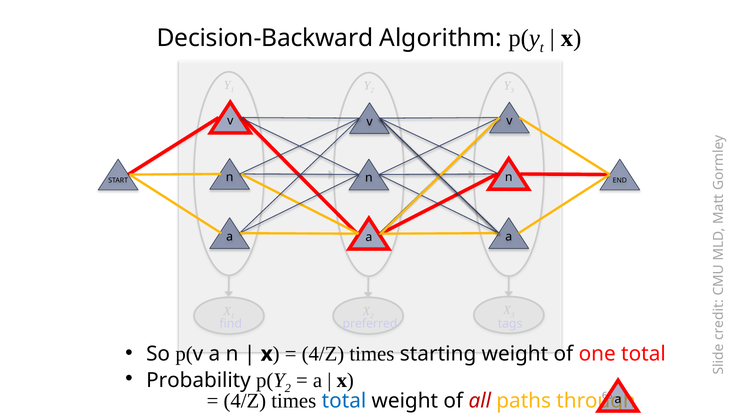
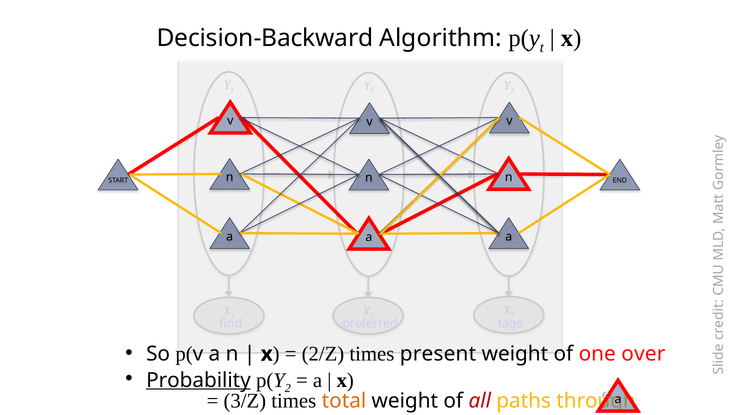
4/Z: 4/Z -> 2/Z (323, 354)
starting: starting -> present (438, 354)
one total: total -> over (643, 354)
Probability underline: none -> present (198, 380)
4/Z: 4/Z -> 3/Z (245, 401)
total colour: blue -> orange (344, 401)
